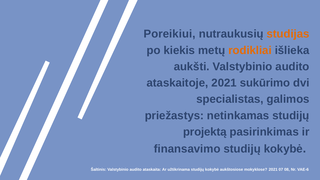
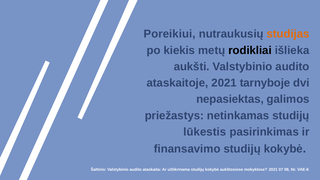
rodikliai colour: orange -> black (250, 50)
sukūrimo: sukūrimo -> tarnyboje (265, 83)
specialistas: specialistas -> nepasiektas (230, 99)
projektą: projektą -> lūkestis (205, 132)
